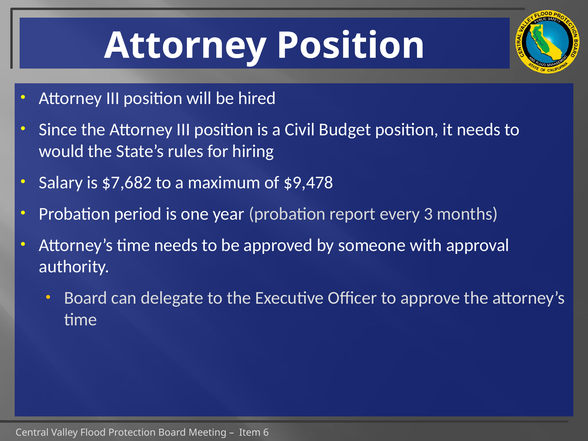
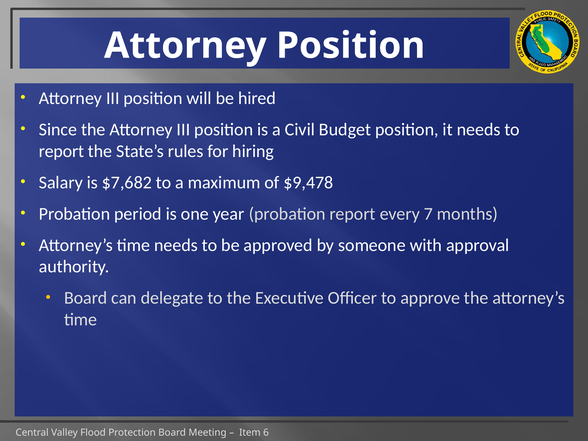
would: would -> report (61, 151)
3: 3 -> 7 (428, 214)
